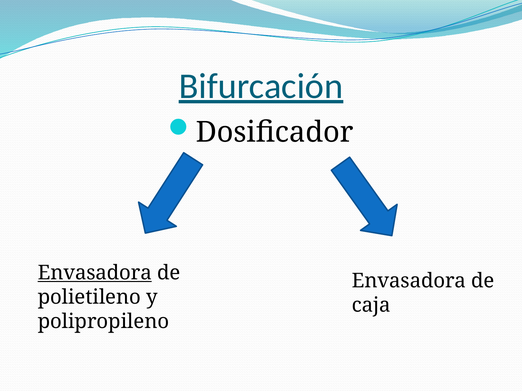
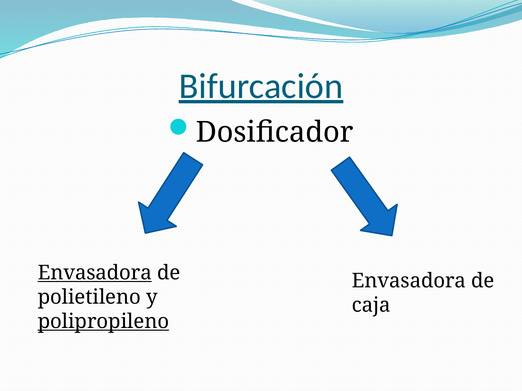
polipropileno underline: none -> present (103, 322)
